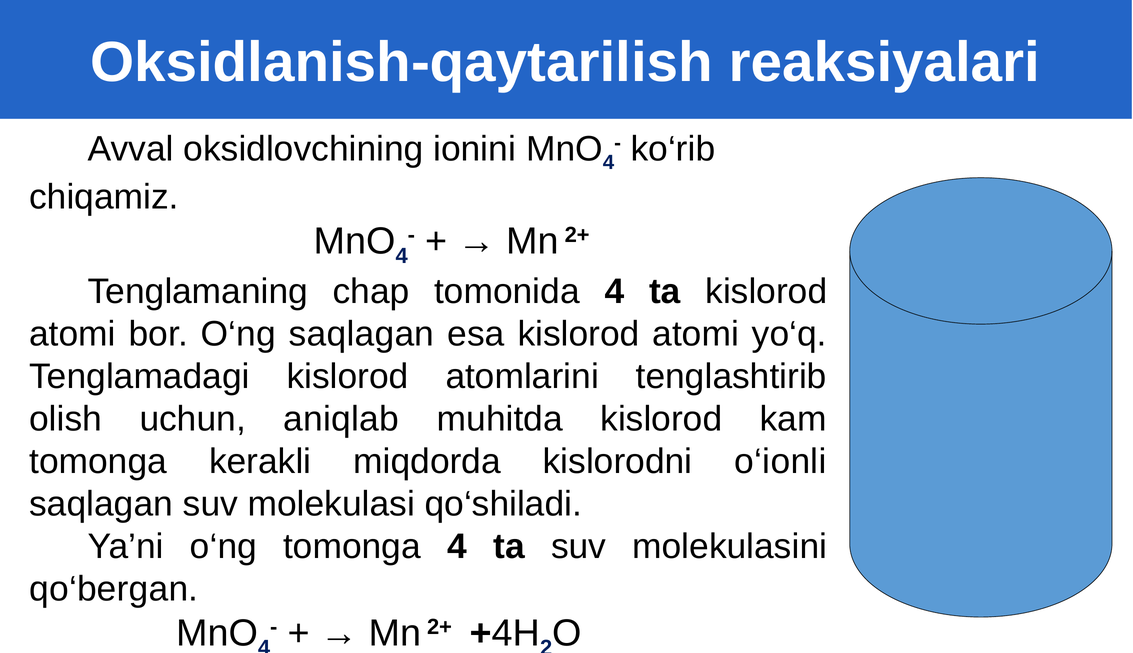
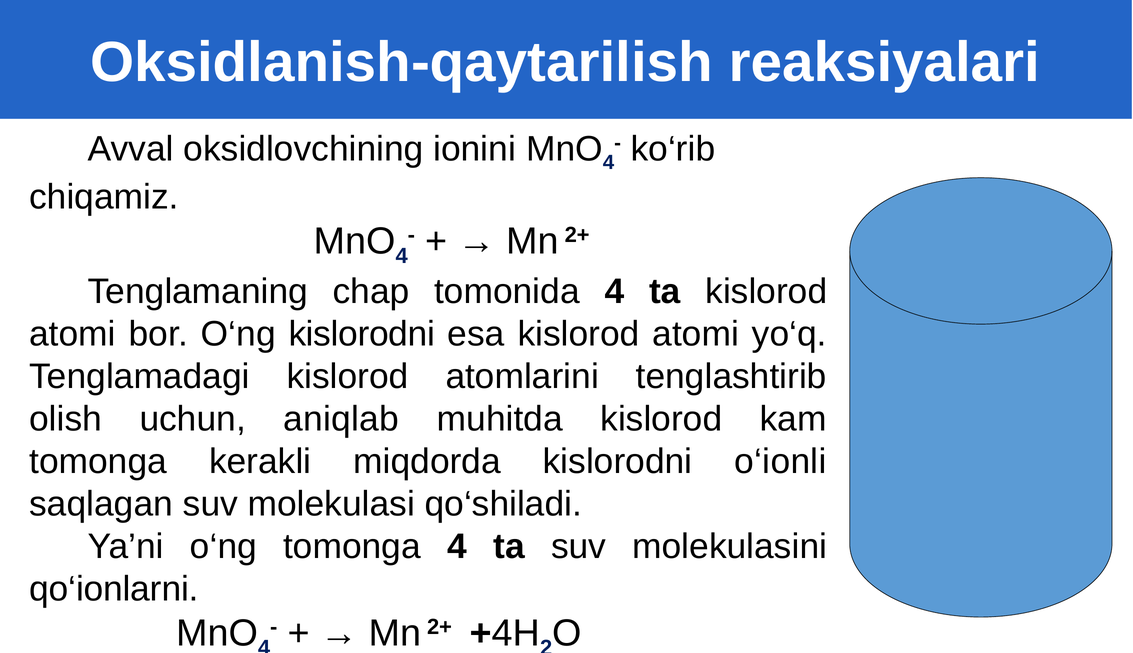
O‘ng saqlagan: saqlagan -> kislorodni (362, 334)
qo‘bergan: qo‘bergan -> qo‘ionlarni (114, 589)
